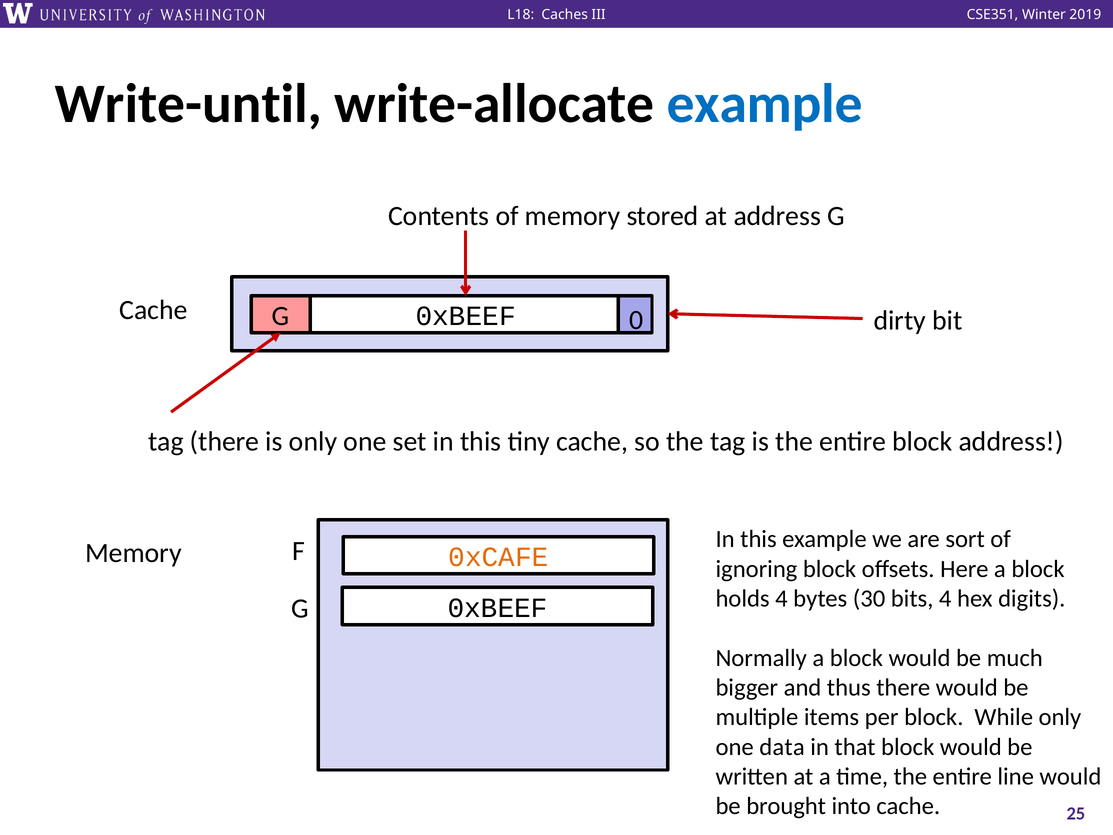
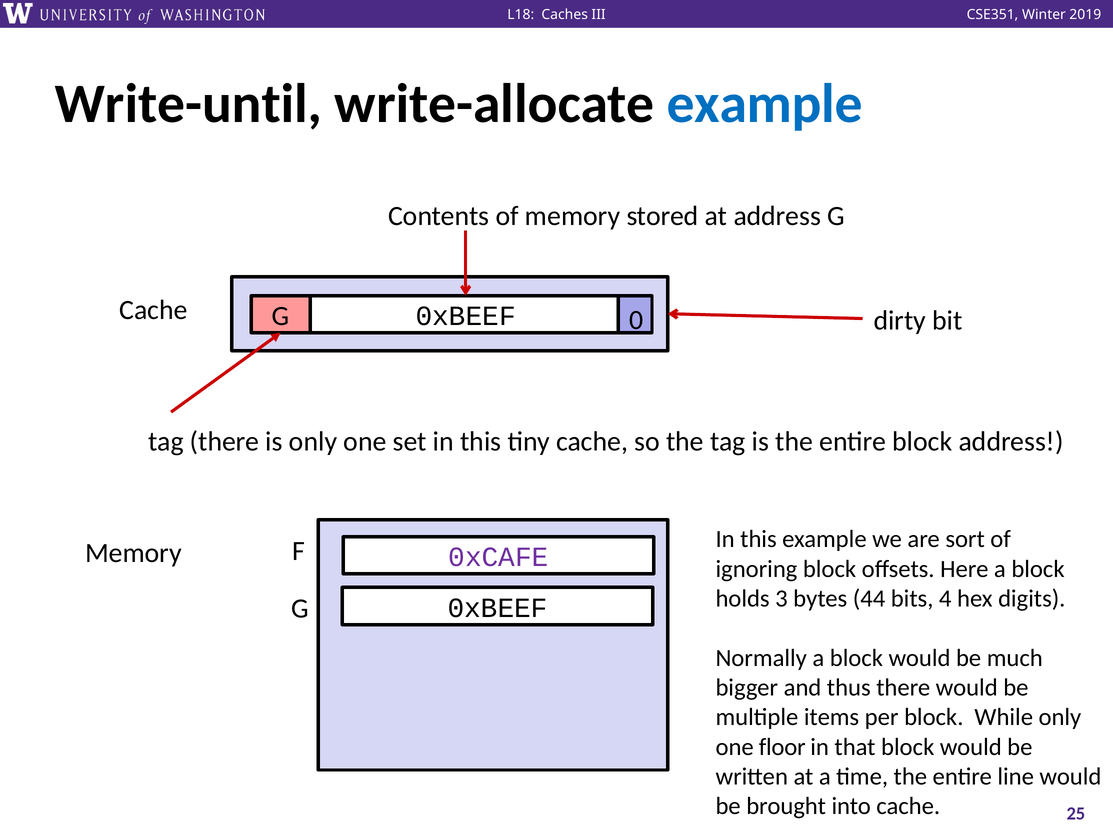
0xCAFE colour: orange -> purple (498, 557)
holds 4: 4 -> 3 (781, 598)
30: 30 -> 44 (869, 598)
data: data -> floor (782, 747)
